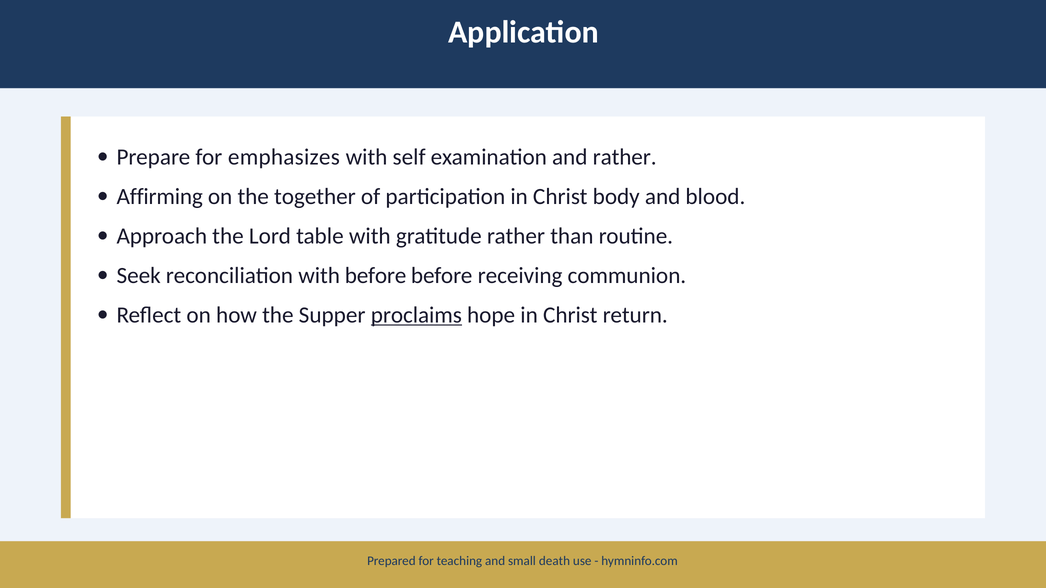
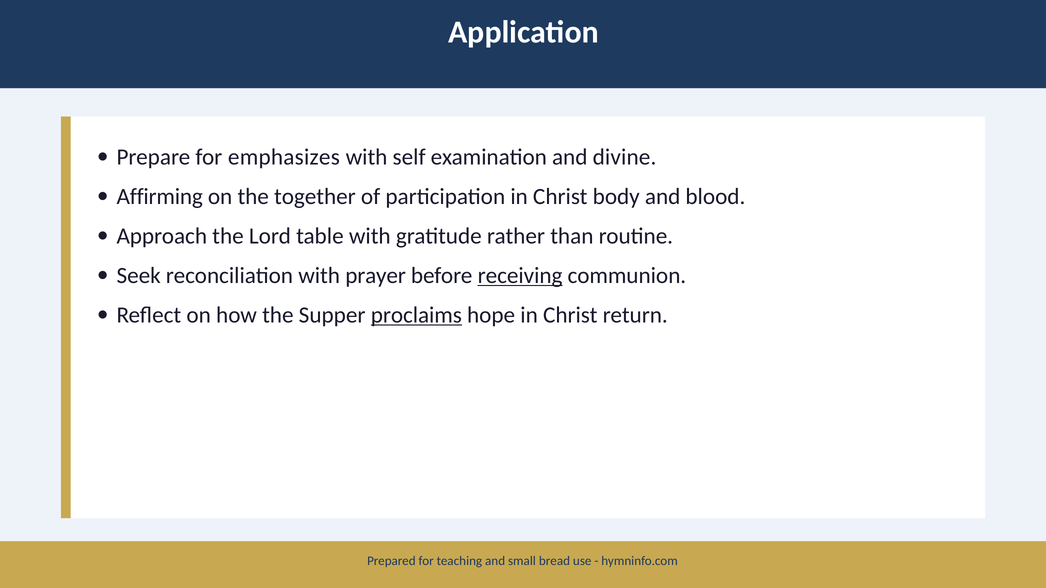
and rather: rather -> divine (625, 157)
with before: before -> prayer (376, 276)
receiving underline: none -> present (520, 276)
death: death -> bread (554, 561)
